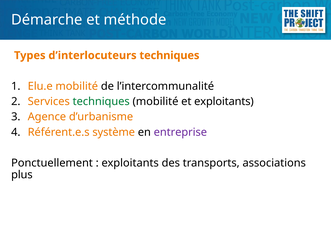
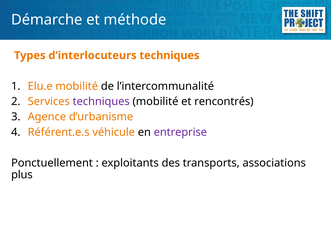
techniques colour: green -> purple (101, 102)
et exploitants: exploitants -> rencontrés (224, 102)
système: système -> véhicule (114, 132)
